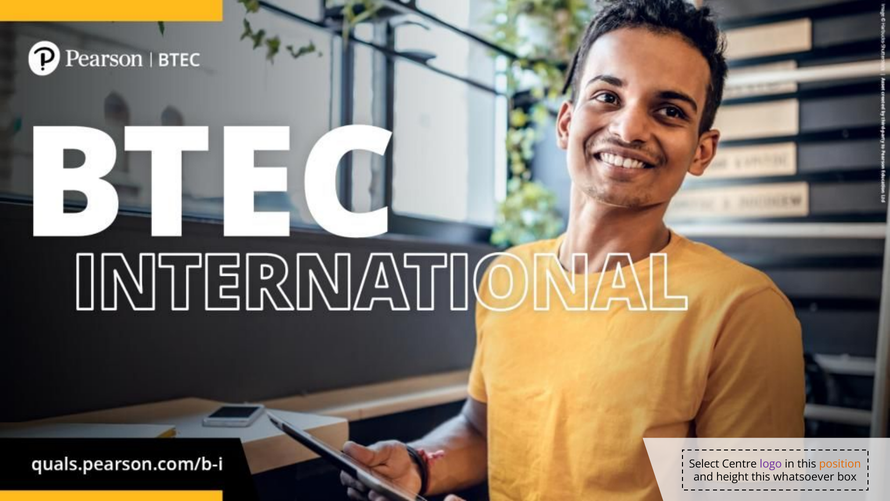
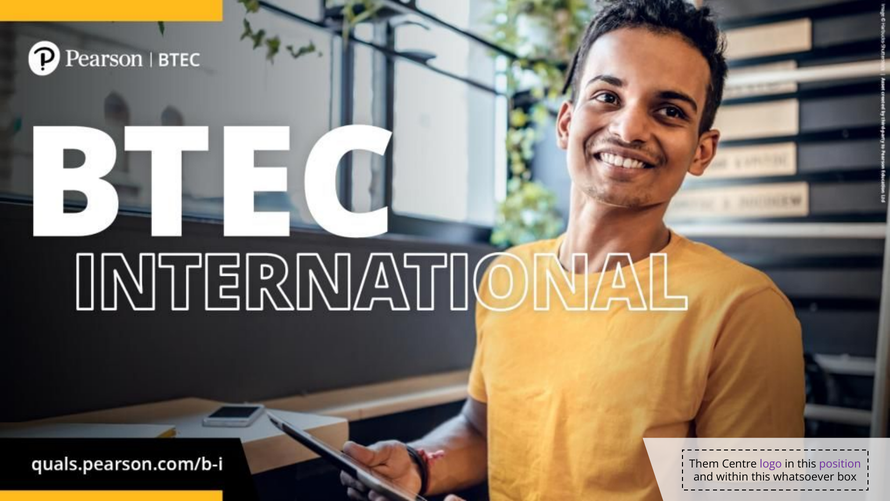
Select: Select -> Them (704, 464)
position colour: orange -> purple (840, 464)
height: height -> within (732, 477)
